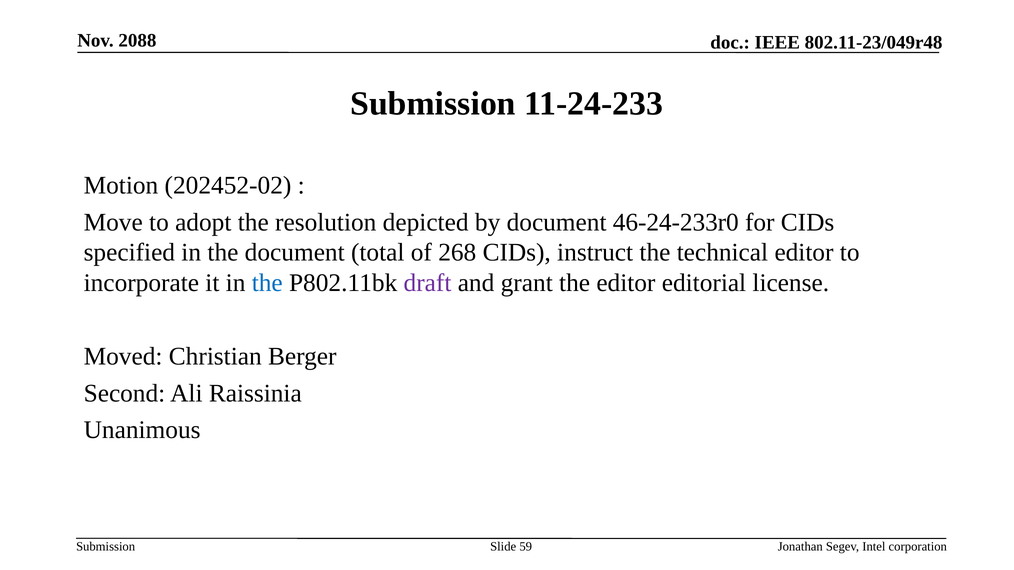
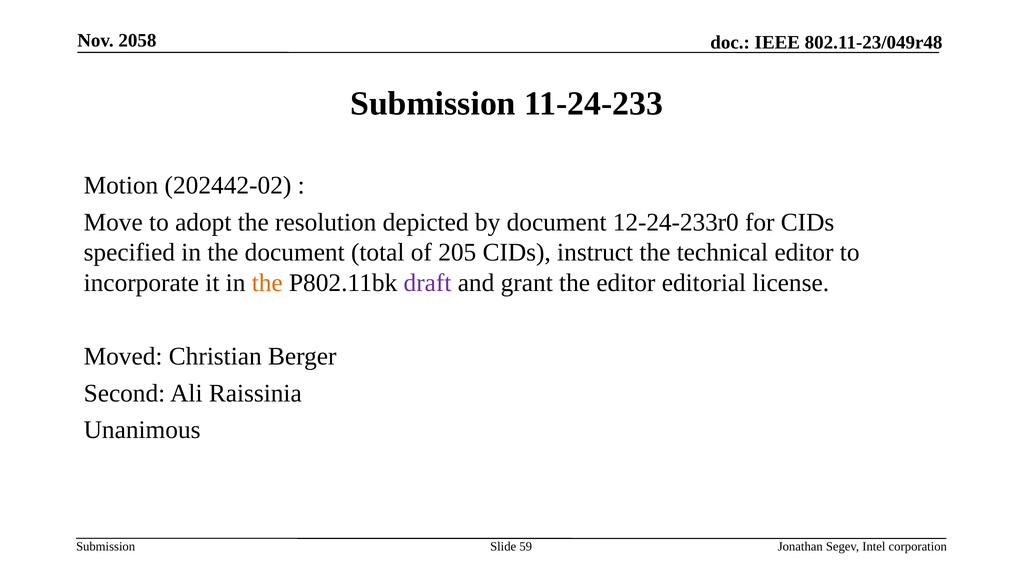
2088: 2088 -> 2058 (137, 40)
202452-02: 202452-02 -> 202442-02 (228, 186)
46-24-233r0: 46-24-233r0 -> 12-24-233r0 (676, 222)
268: 268 -> 205 (457, 253)
the colour: blue -> orange (267, 283)
